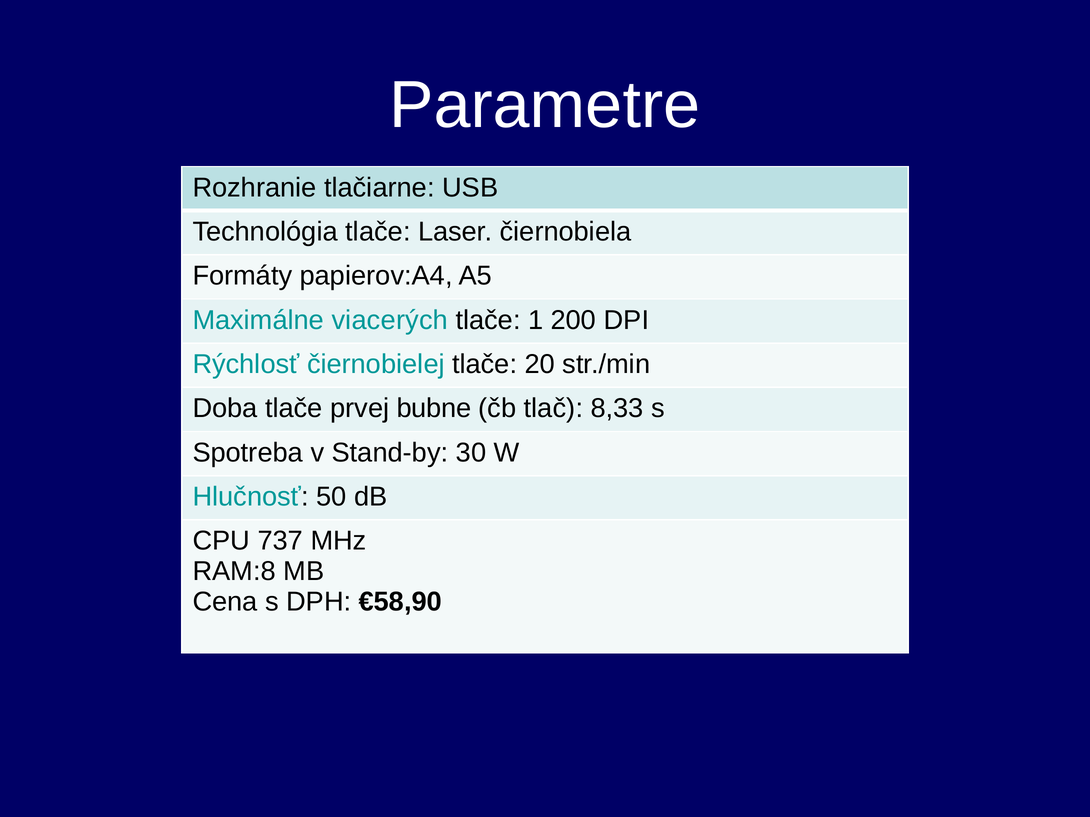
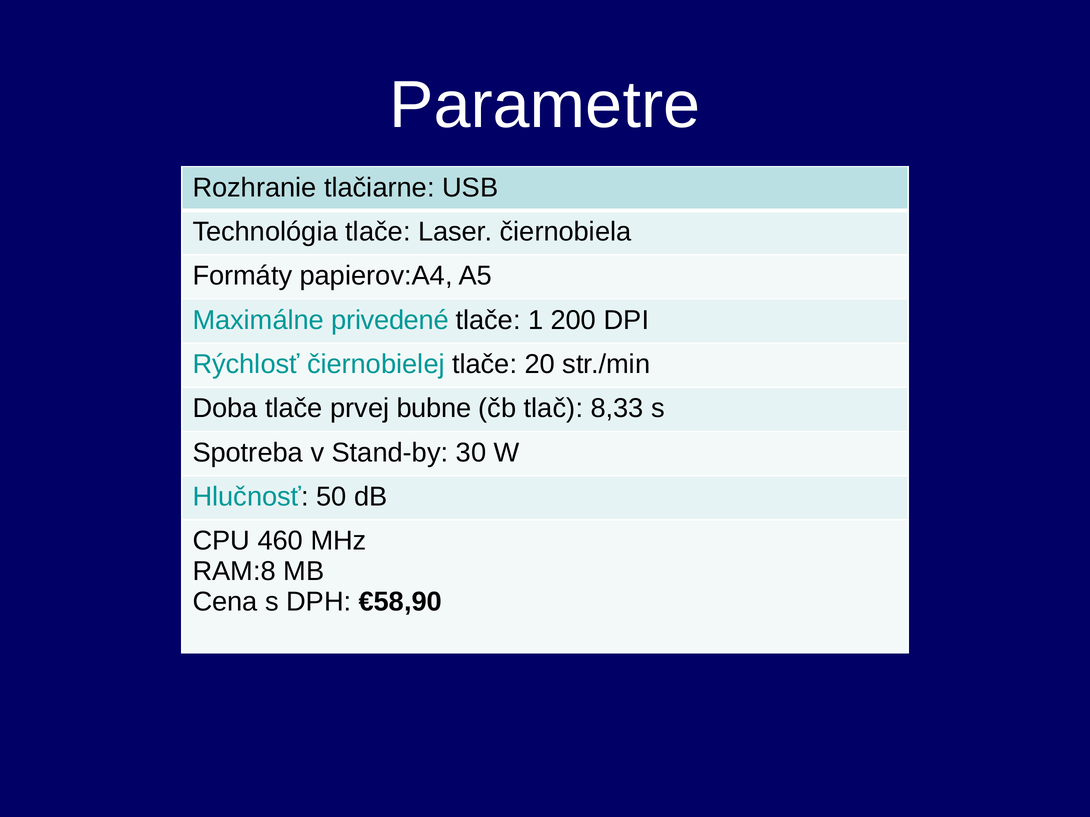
viacerých: viacerých -> privedené (390, 320)
737: 737 -> 460 (280, 541)
